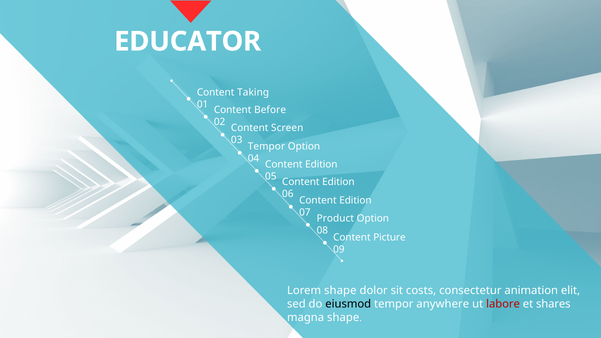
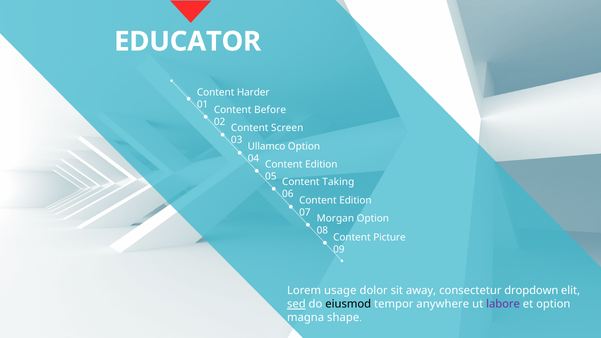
Taking: Taking -> Harder (253, 92)
Tempor: Tempor -> Ullamco (267, 147)
Edition: Edition -> Taking (338, 182)
Product: Product -> Morgan (335, 218)
Lorem shape: shape -> usage (340, 291)
costs: costs -> away (421, 291)
animation: animation -> dropdown (531, 291)
sed underline: none -> present (296, 304)
labore colour: red -> purple (503, 304)
et shares: shares -> option (553, 304)
